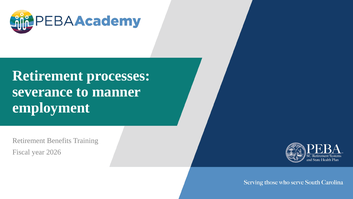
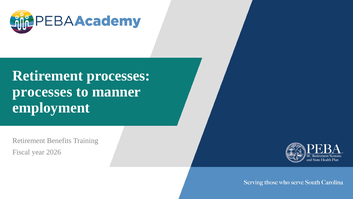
severance: severance -> processes (42, 92)
